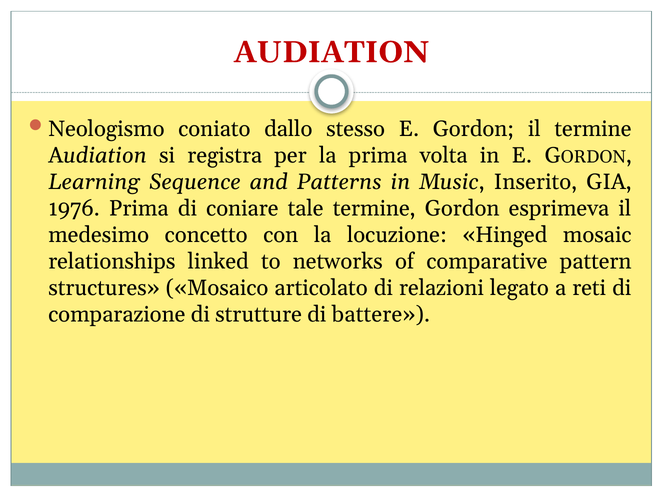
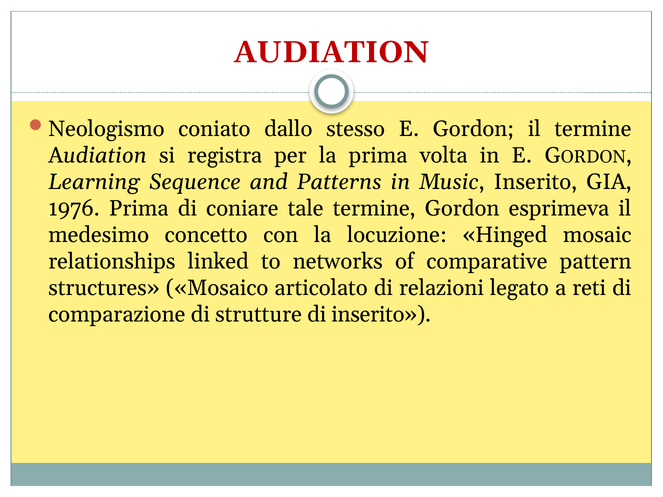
di battere: battere -> inserito (381, 314)
